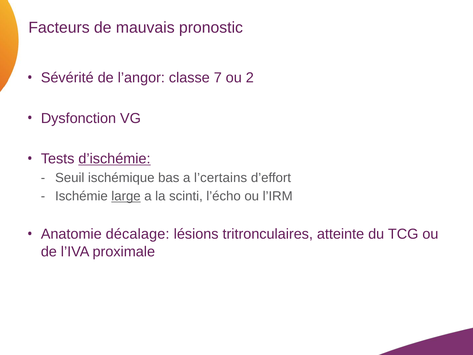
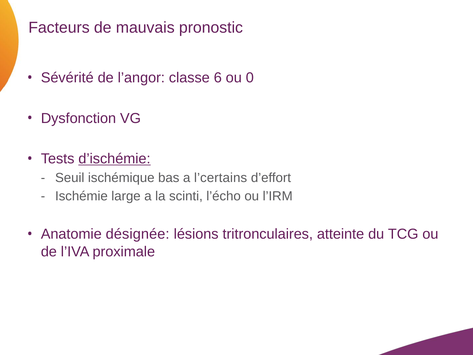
7: 7 -> 6 (218, 78)
2: 2 -> 0 (250, 78)
large underline: present -> none (126, 196)
décalage: décalage -> désignée (138, 234)
